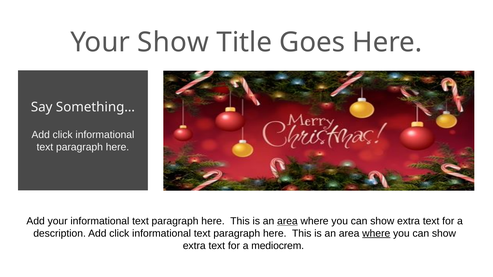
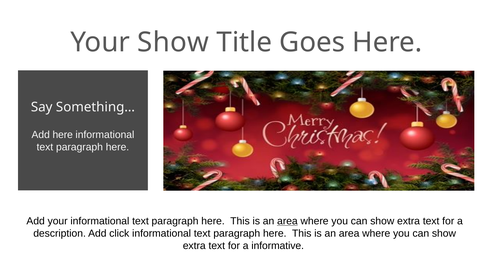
click: click -> here (63, 135)
where underline: present -> none (376, 234)
mediocrem: mediocrem -> informative (278, 246)
